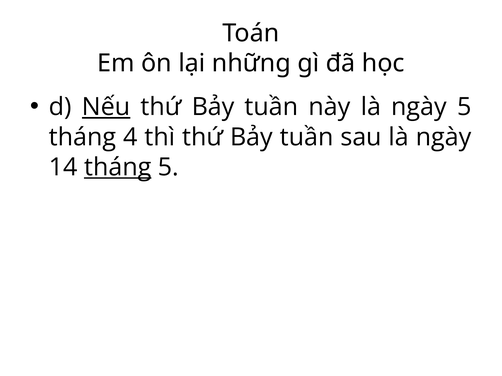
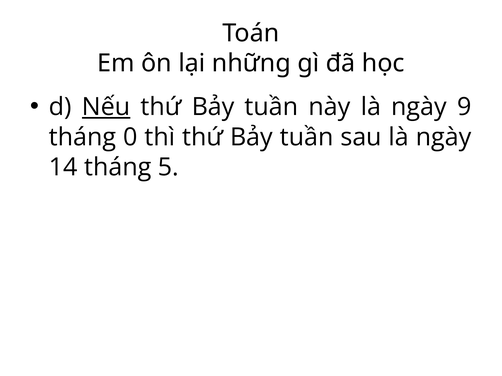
ngày 5: 5 -> 9 (464, 107)
4: 4 -> 0 (130, 137)
tháng underline: present -> none (118, 167)
